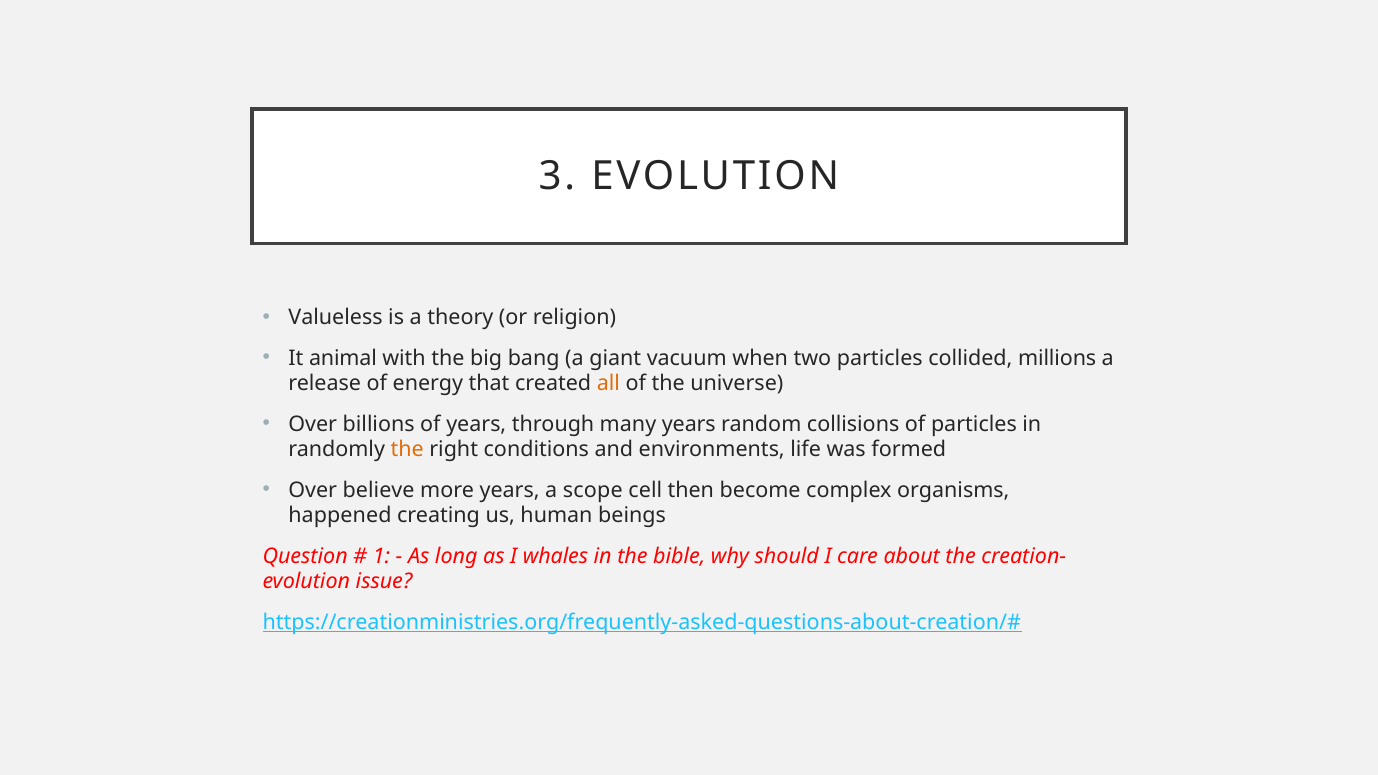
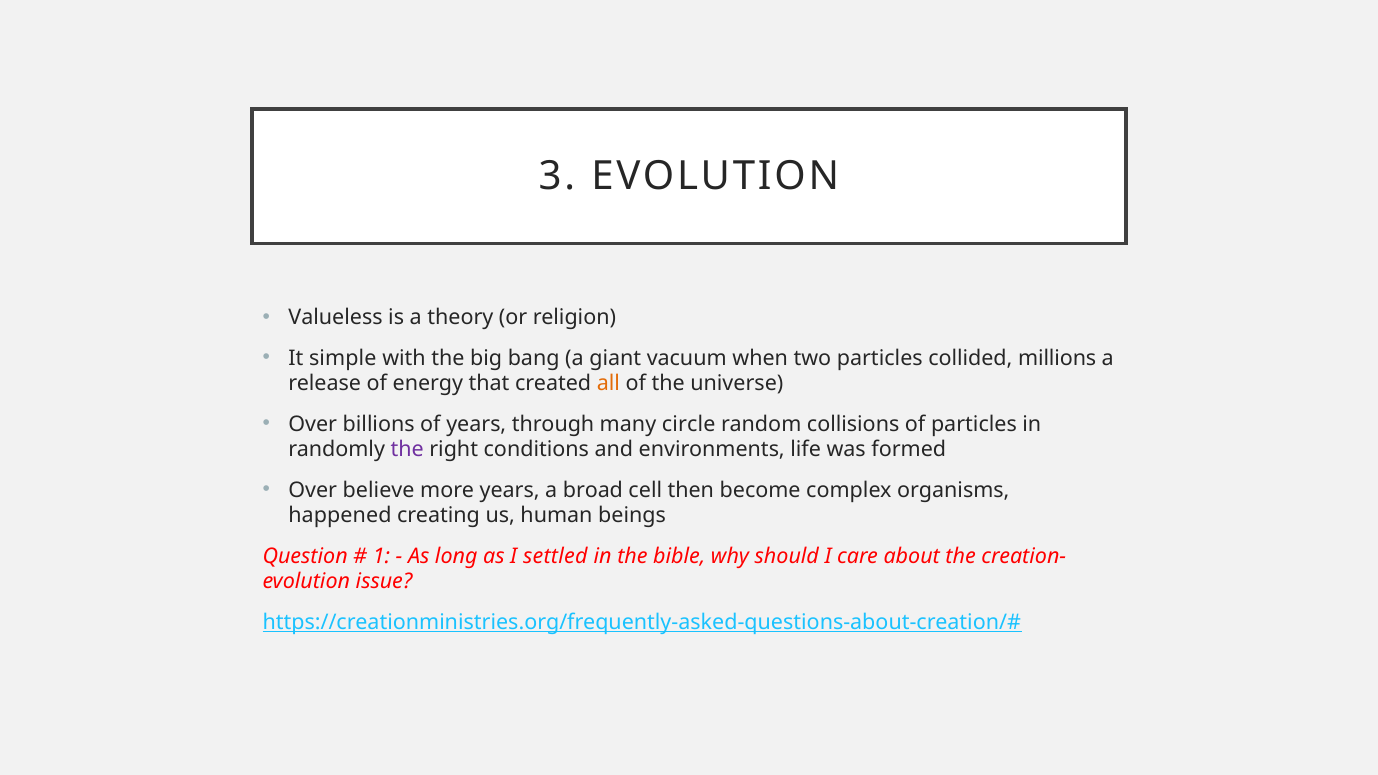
animal: animal -> simple (343, 358)
many years: years -> circle (689, 424)
the colour: orange -> purple (407, 450)
scope: scope -> broad (593, 490)
whales: whales -> settled (555, 556)
